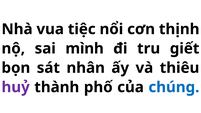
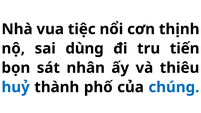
mình: mình -> dùng (85, 49)
giết: giết -> tiến (185, 49)
huỷ colour: purple -> blue (16, 87)
